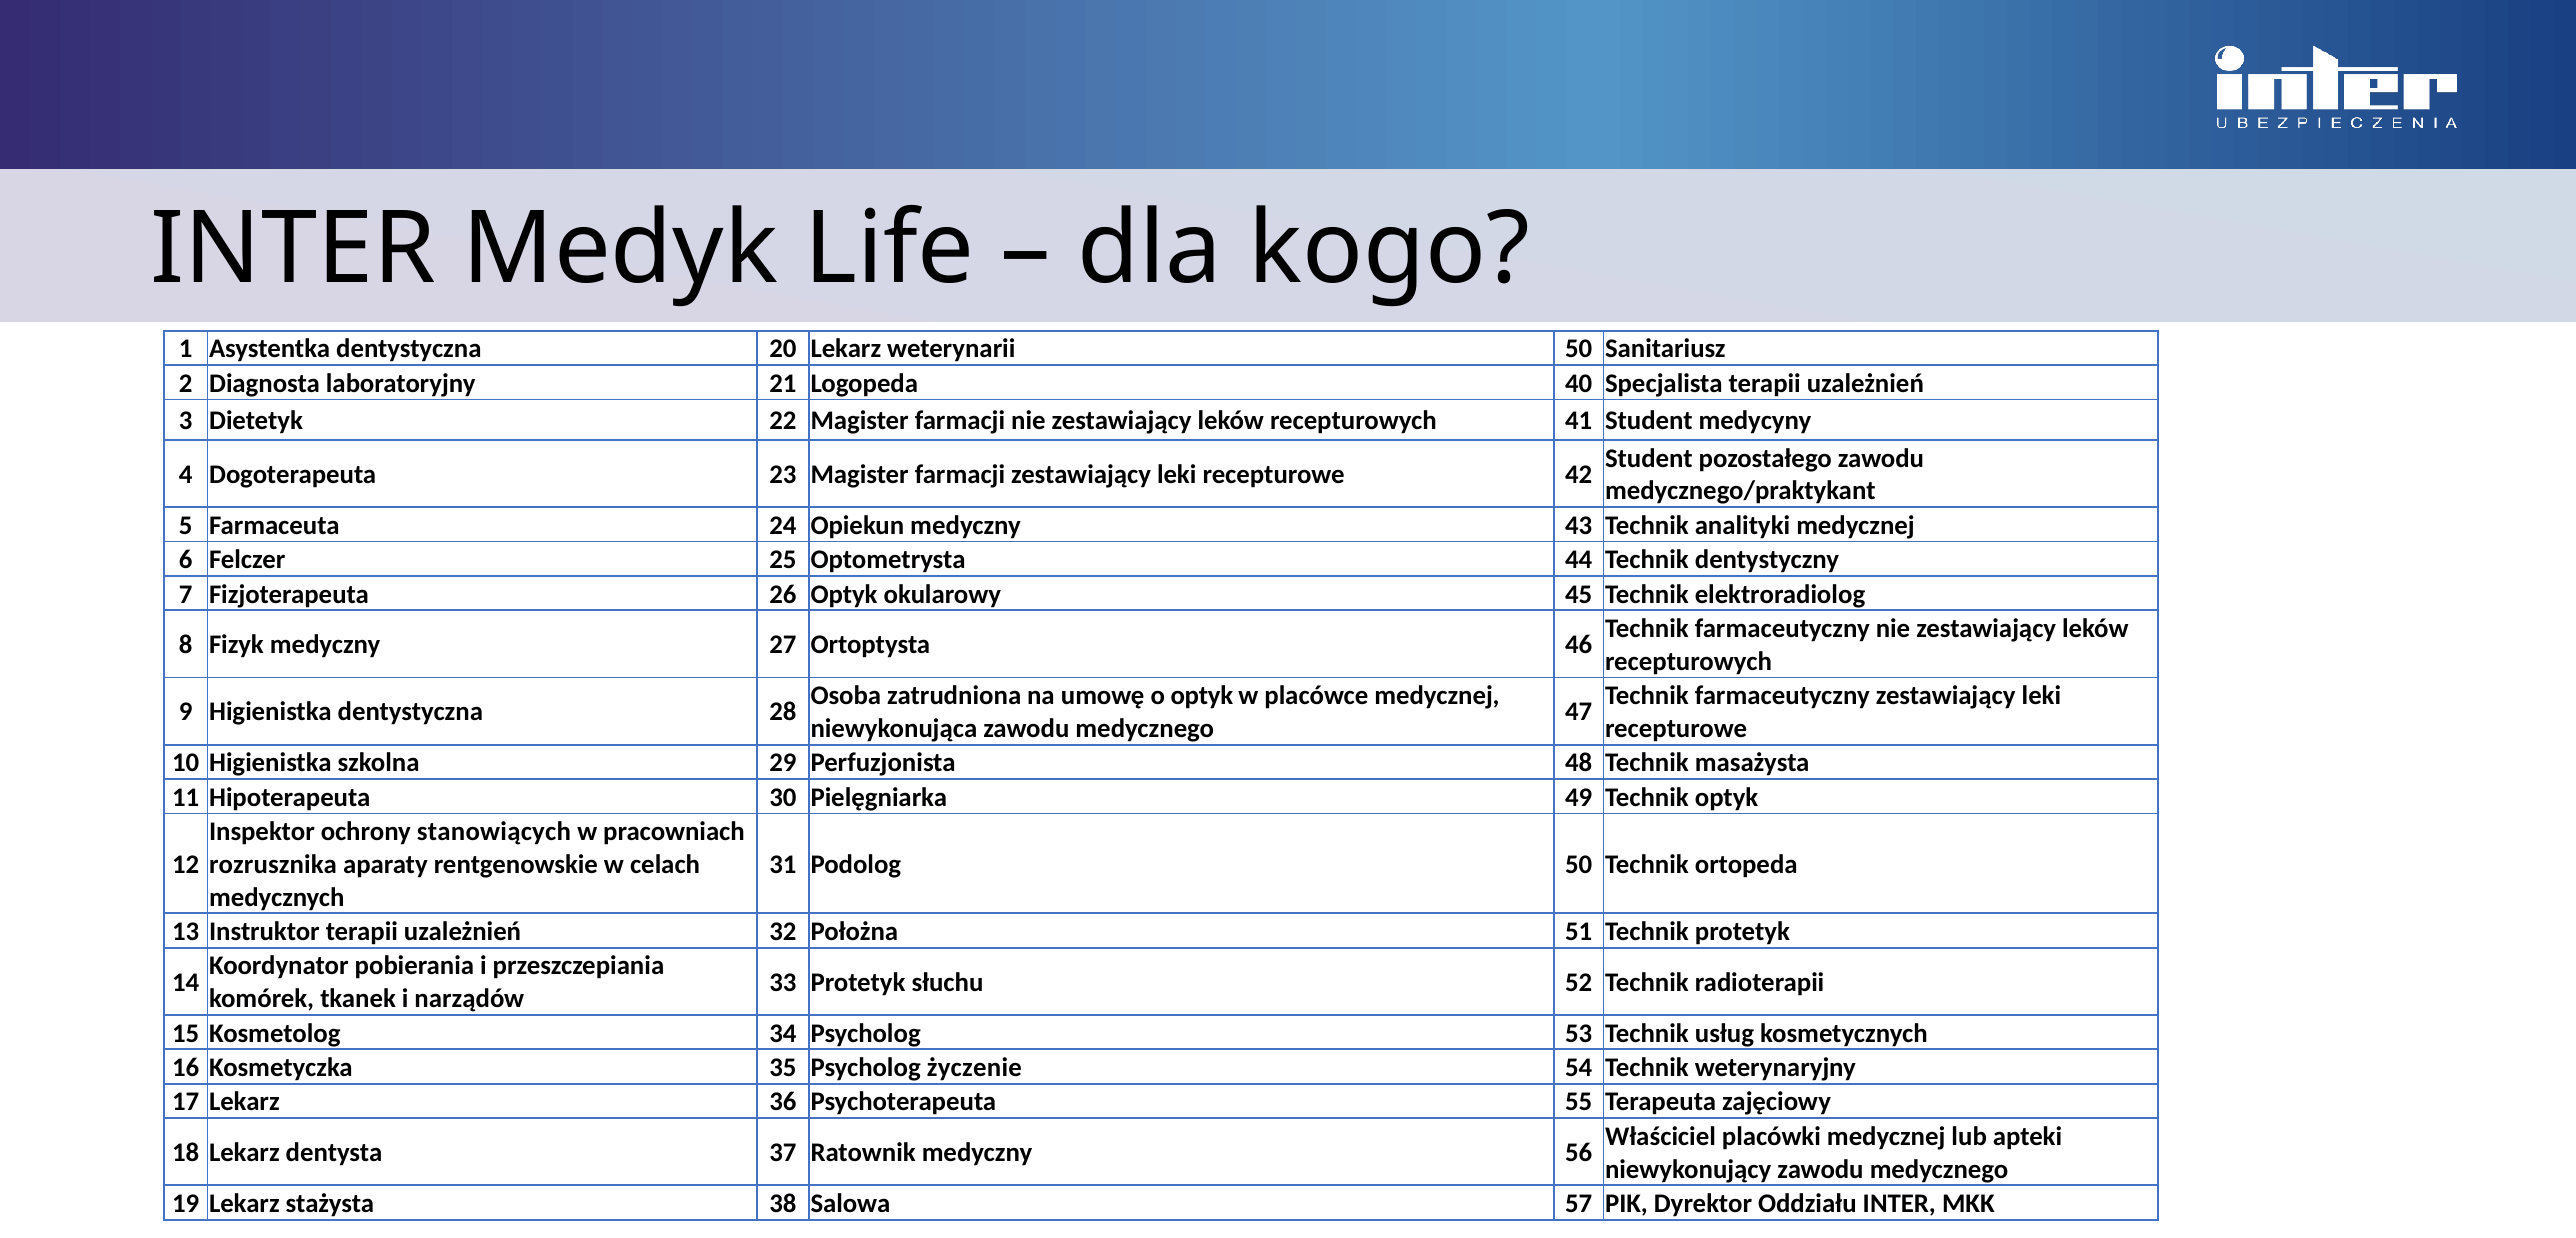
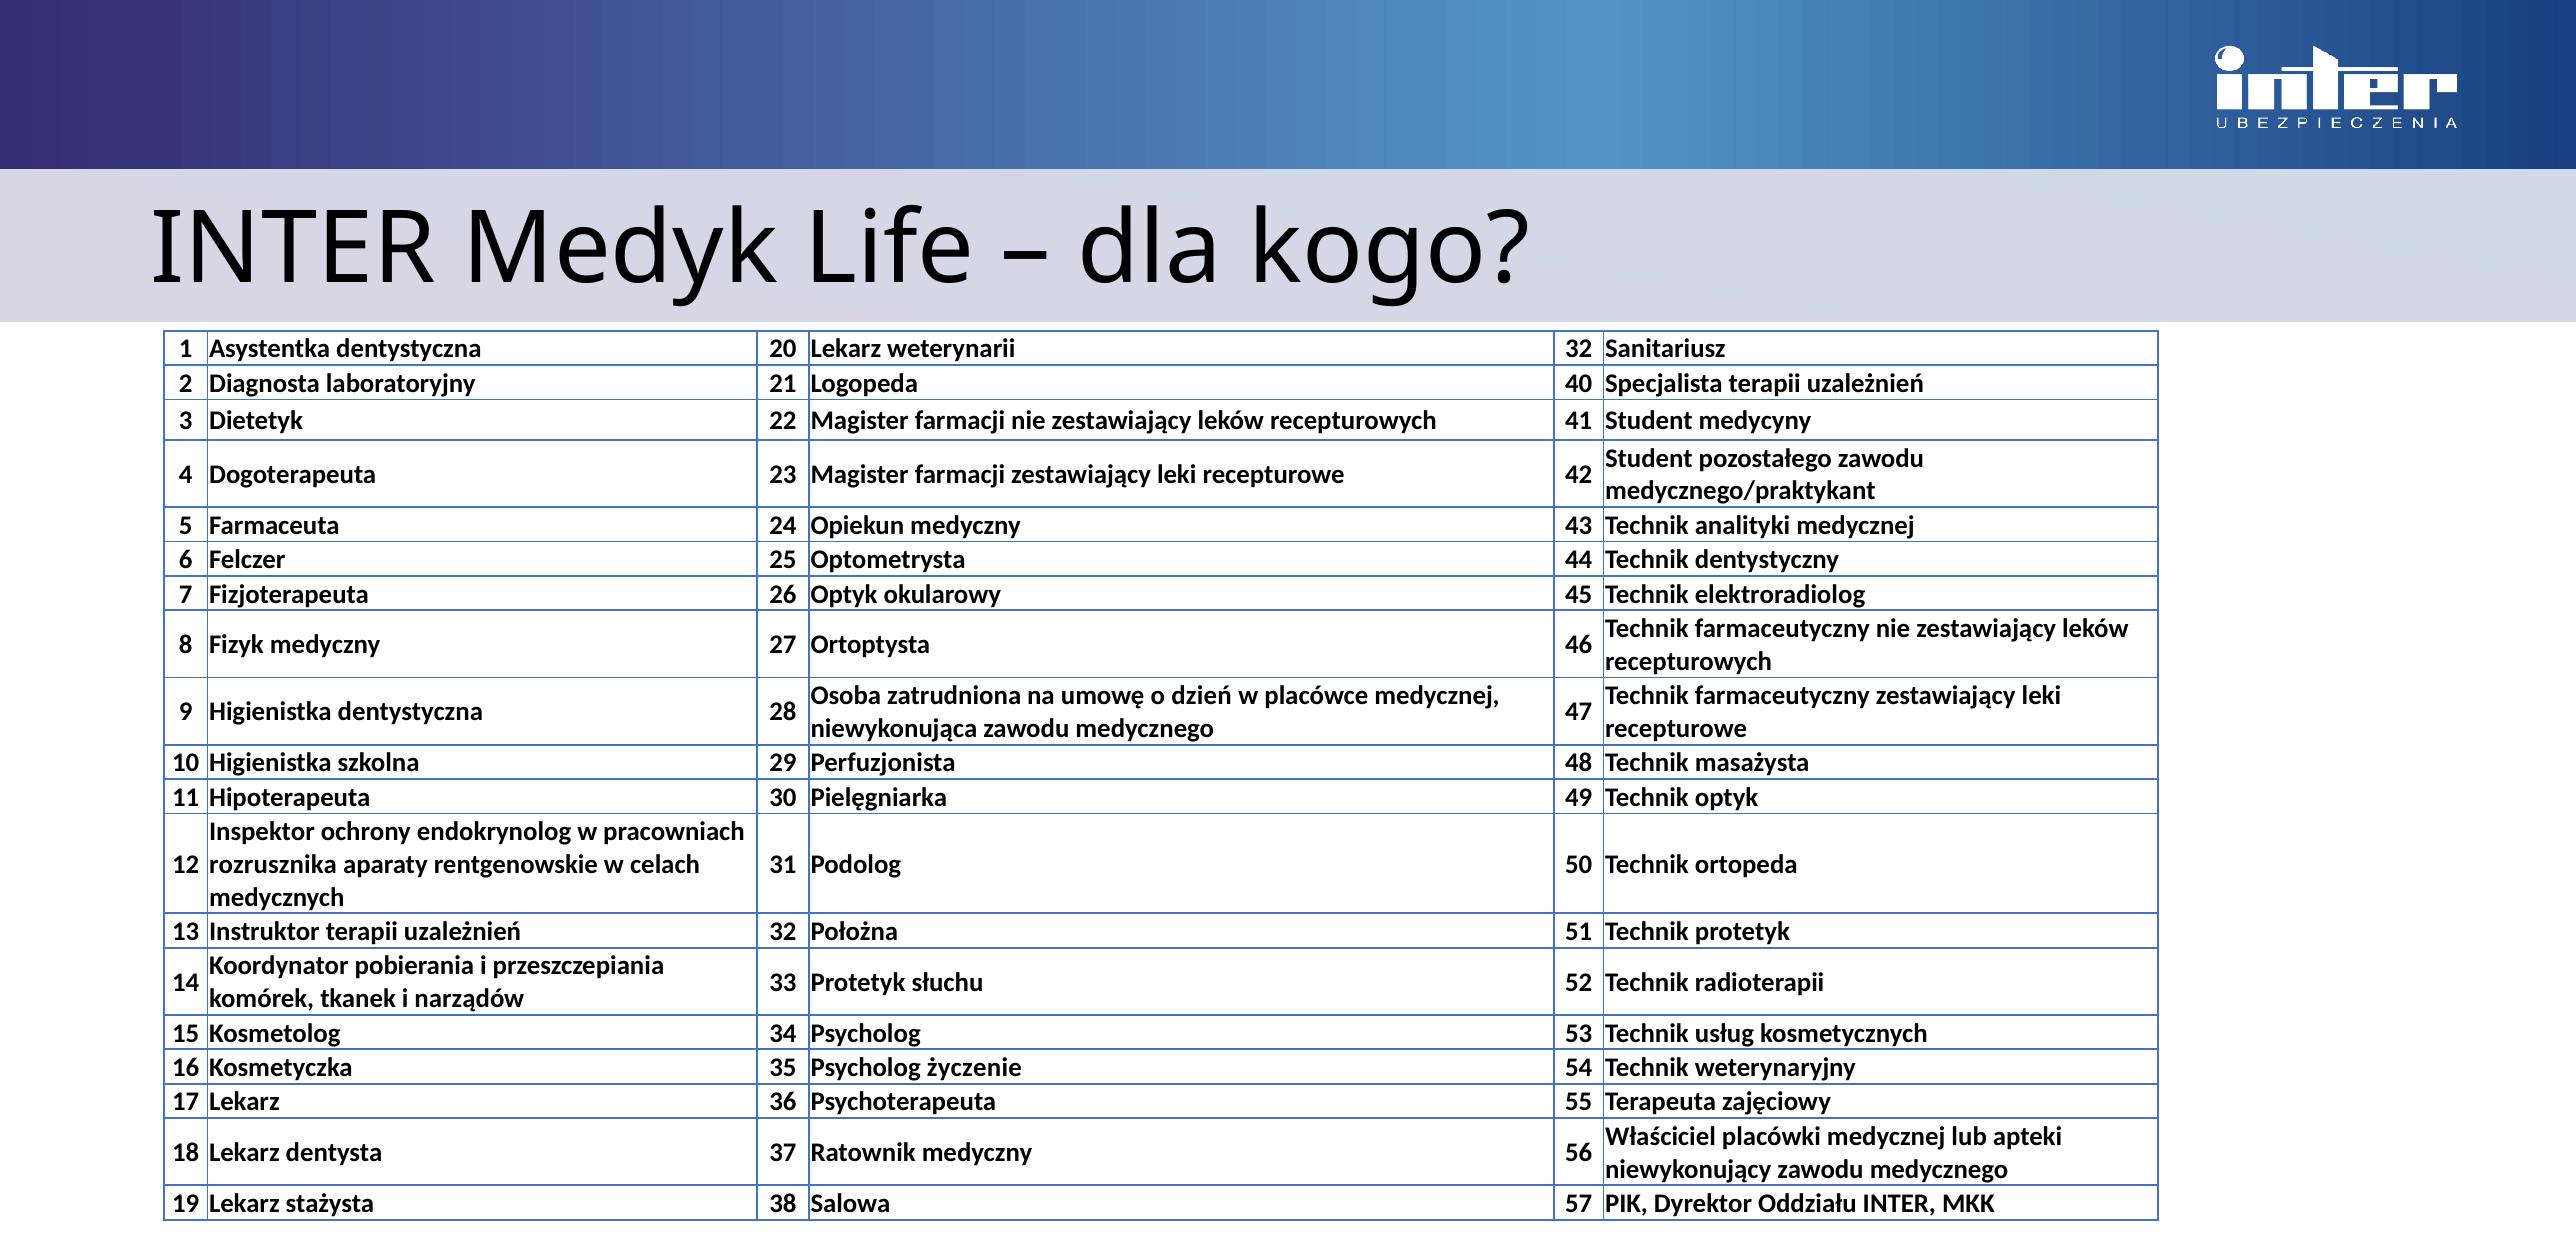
weterynarii 50: 50 -> 32 (1579, 349)
o optyk: optyk -> dzień (1202, 696)
stanowiących: stanowiących -> endokrynolog (494, 832)
